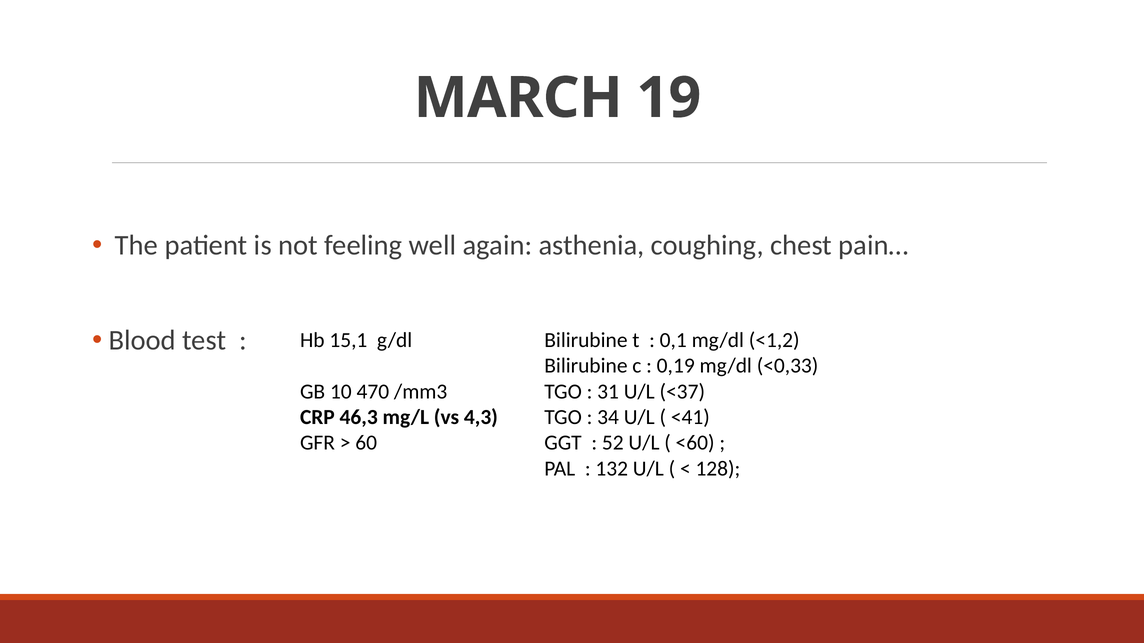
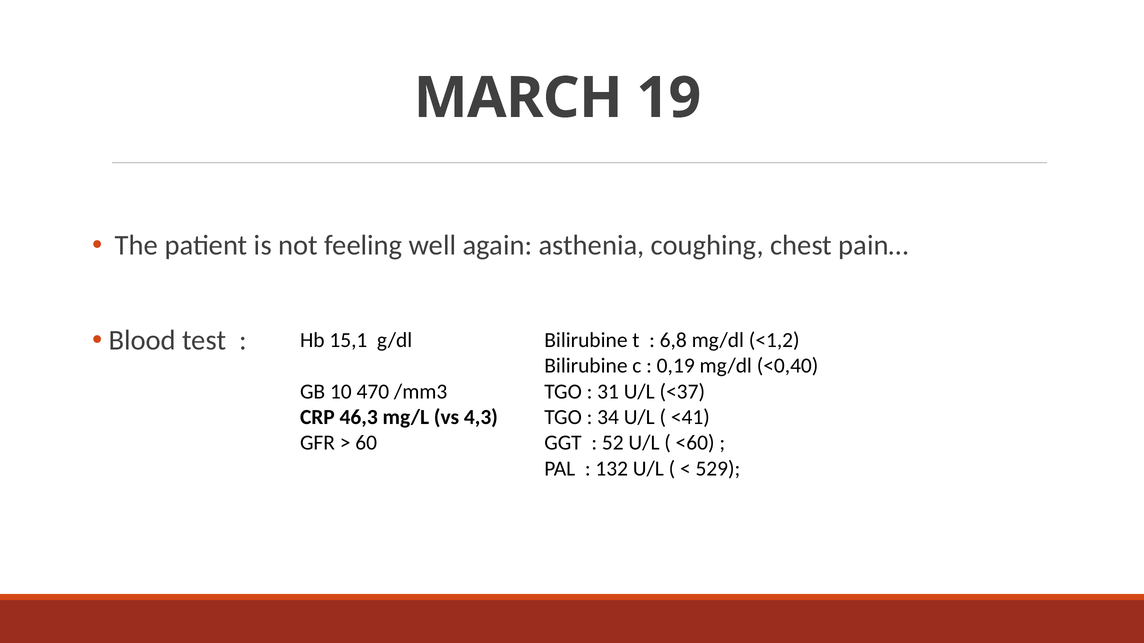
0,1: 0,1 -> 6,8 (673, 340)
<0,33: <0,33 -> <0,40 (788, 366)
128: 128 -> 529 (718, 469)
